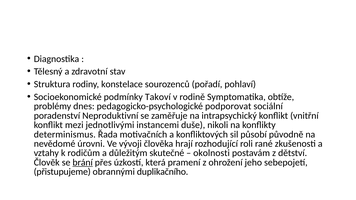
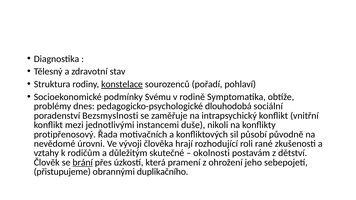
konstelace underline: none -> present (122, 84)
Takoví: Takoví -> Svému (158, 97)
podporovat: podporovat -> dlouhodobá (228, 106)
Neproduktivní: Neproduktivní -> Bezsmyslnosti (110, 116)
determinismus: determinismus -> protipřenosový (65, 135)
